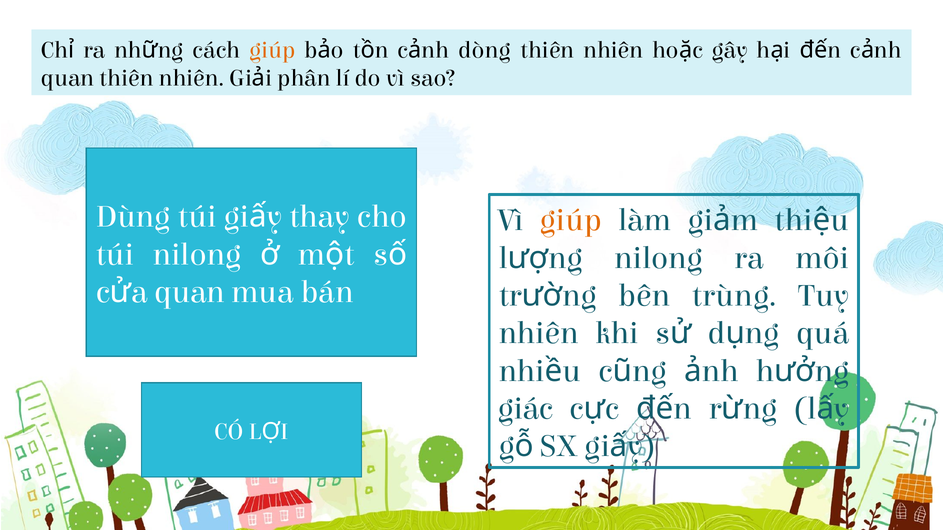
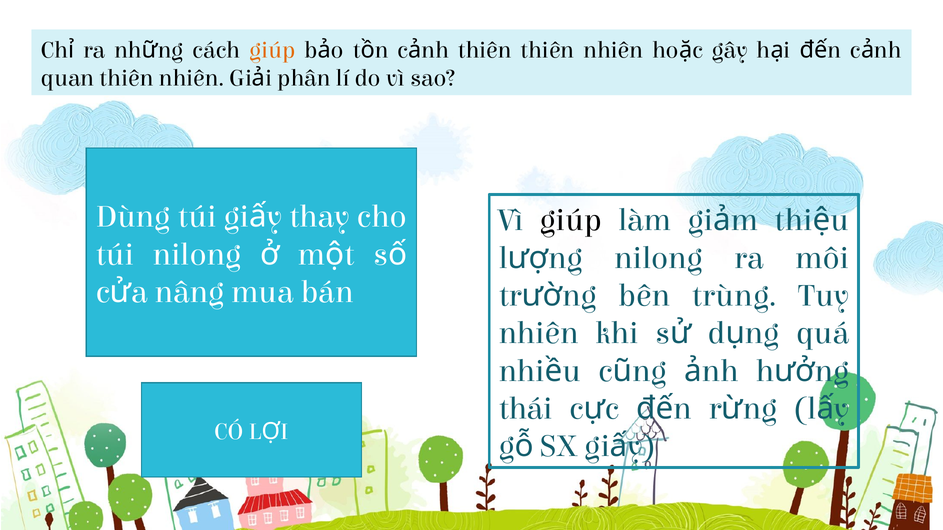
dòng: dòng -> thiên (485, 50)
giúp colour: orange -> black (571, 220)
quan: quan -> nâng (189, 292)
giác: giác -> thái (526, 409)
